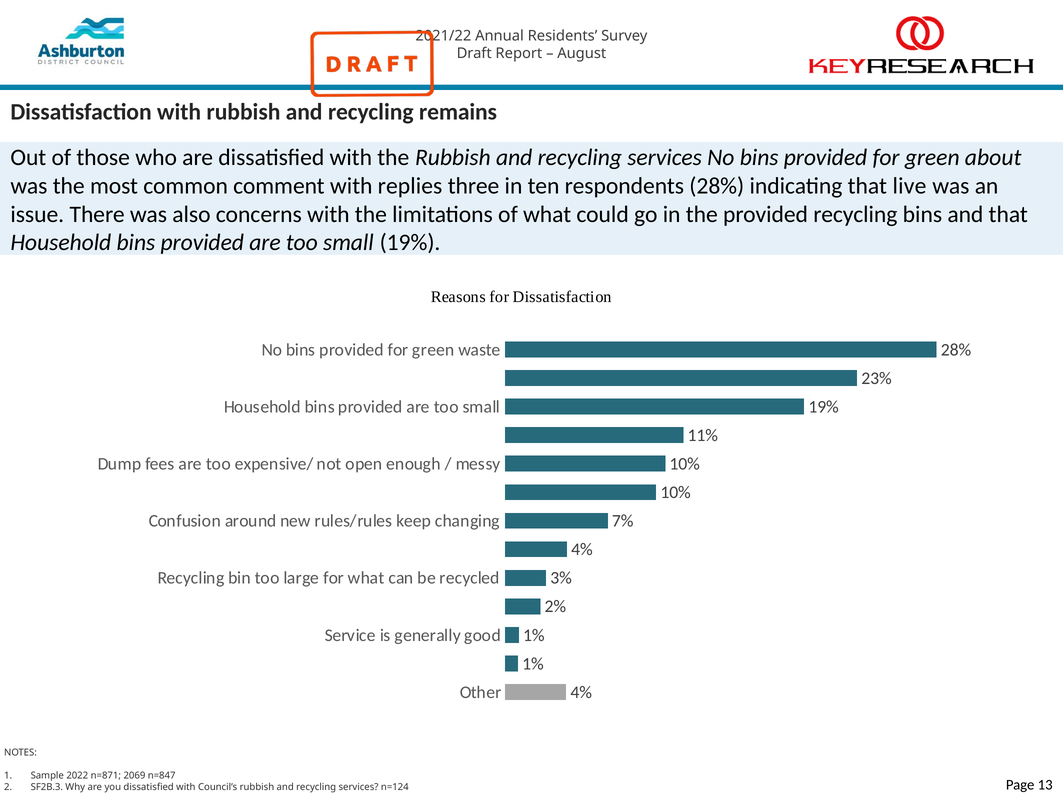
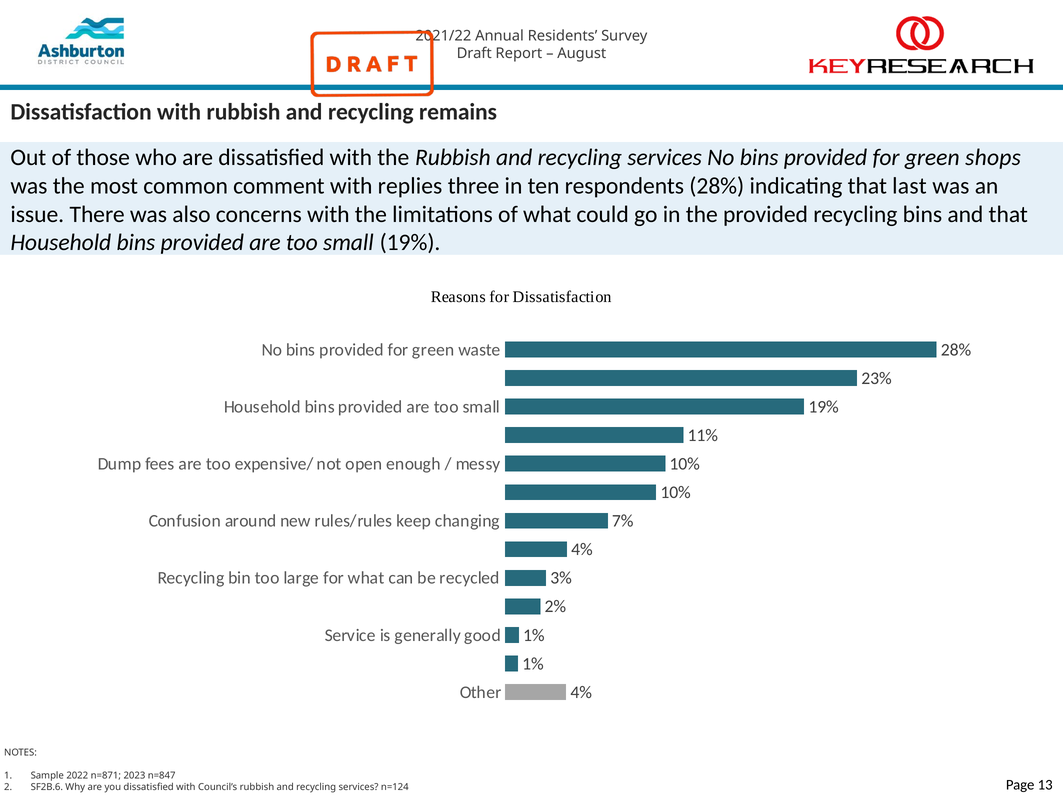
about: about -> shops (993, 158)
live: live -> last (909, 186)
2069: 2069 -> 2023 (134, 776)
SF2B.3: SF2B.3 -> SF2B.6 (47, 787)
